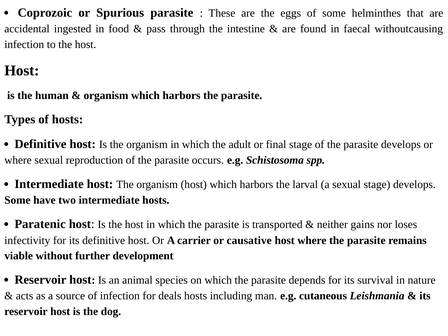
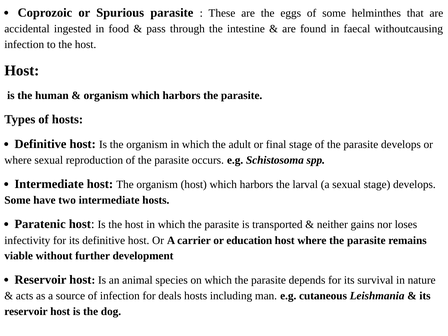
causative: causative -> education (249, 240)
